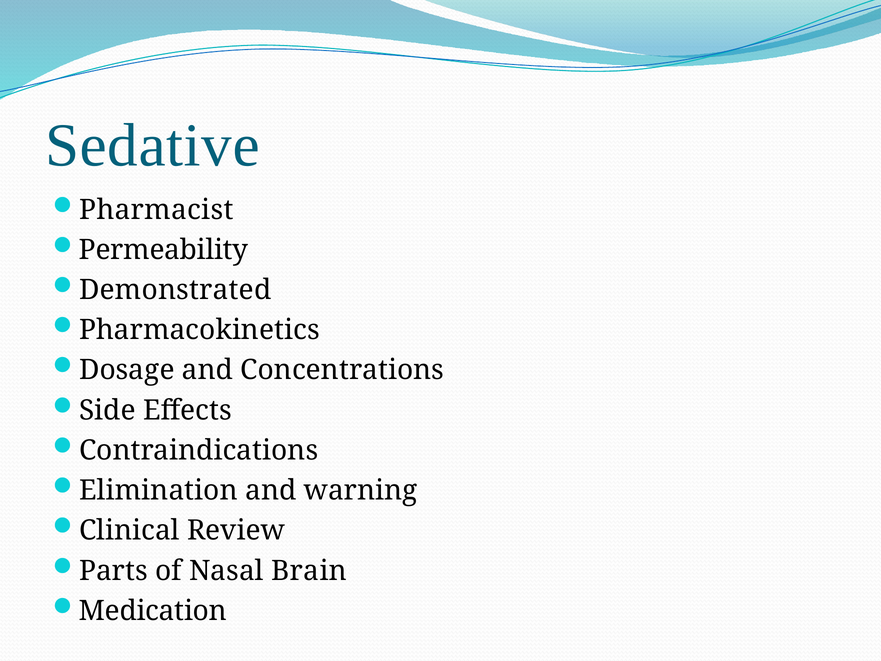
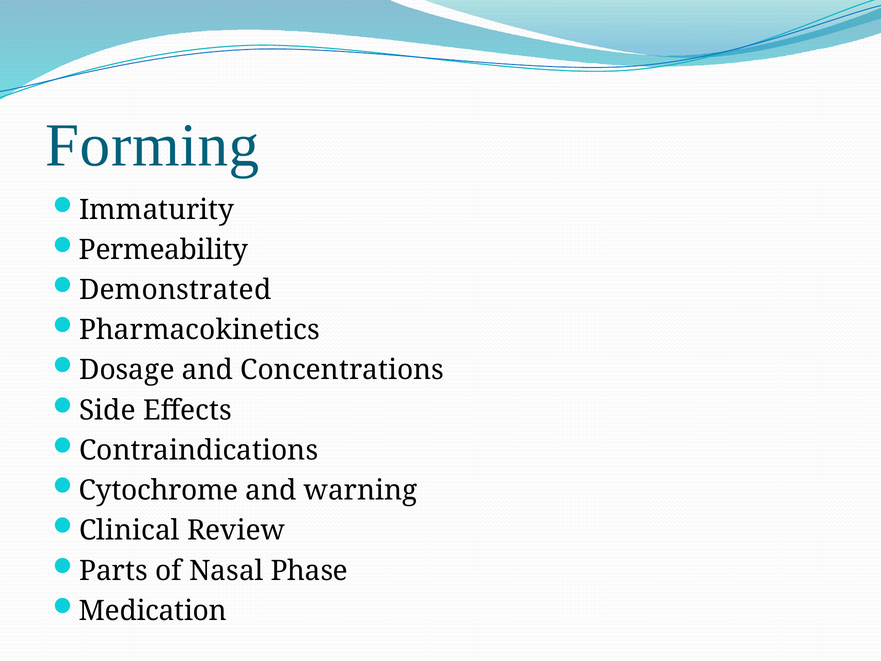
Sedative: Sedative -> Forming (152, 145)
Pharmacist: Pharmacist -> Immaturity (157, 210)
Elimination: Elimination -> Cytochrome (159, 490)
Brain: Brain -> Phase (309, 571)
